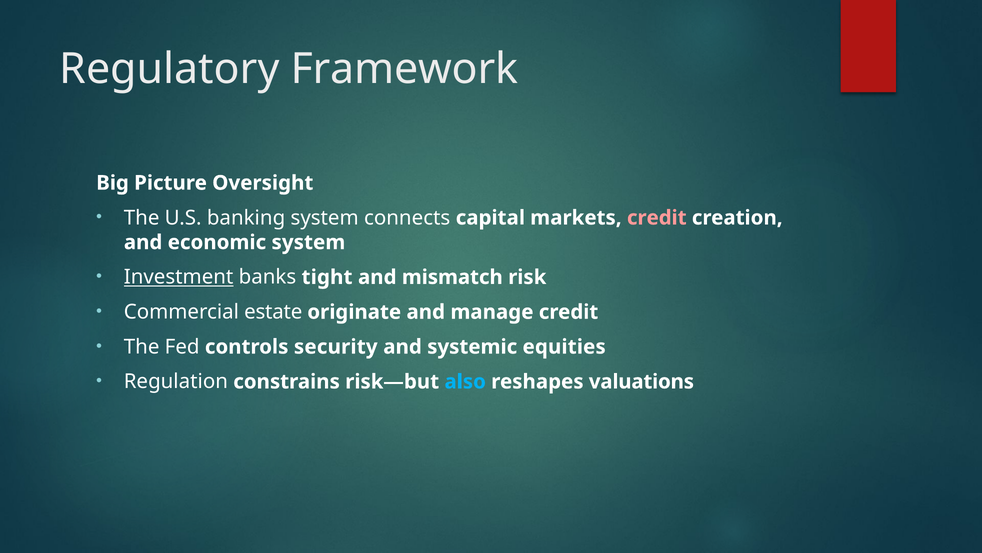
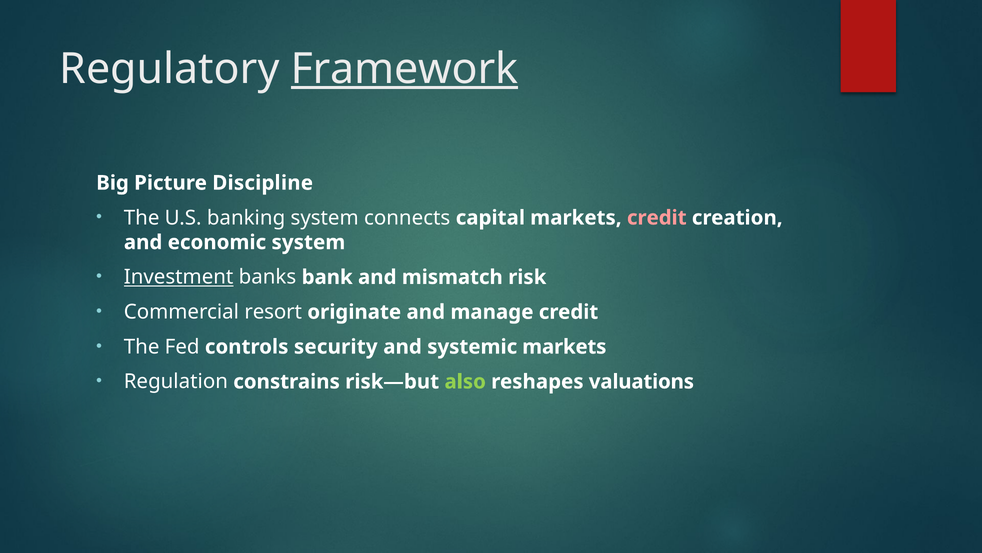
Framework underline: none -> present (405, 69)
Oversight: Oversight -> Discipline (263, 183)
tight: tight -> bank (327, 277)
estate: estate -> resort (273, 312)
systemic equities: equities -> markets (564, 347)
also colour: light blue -> light green (465, 381)
